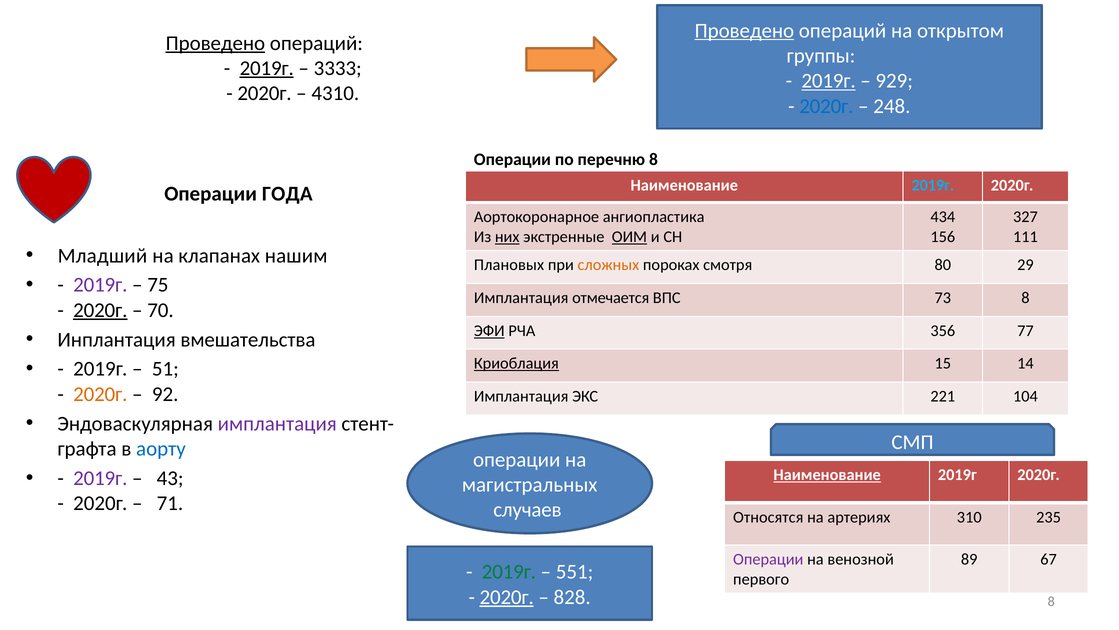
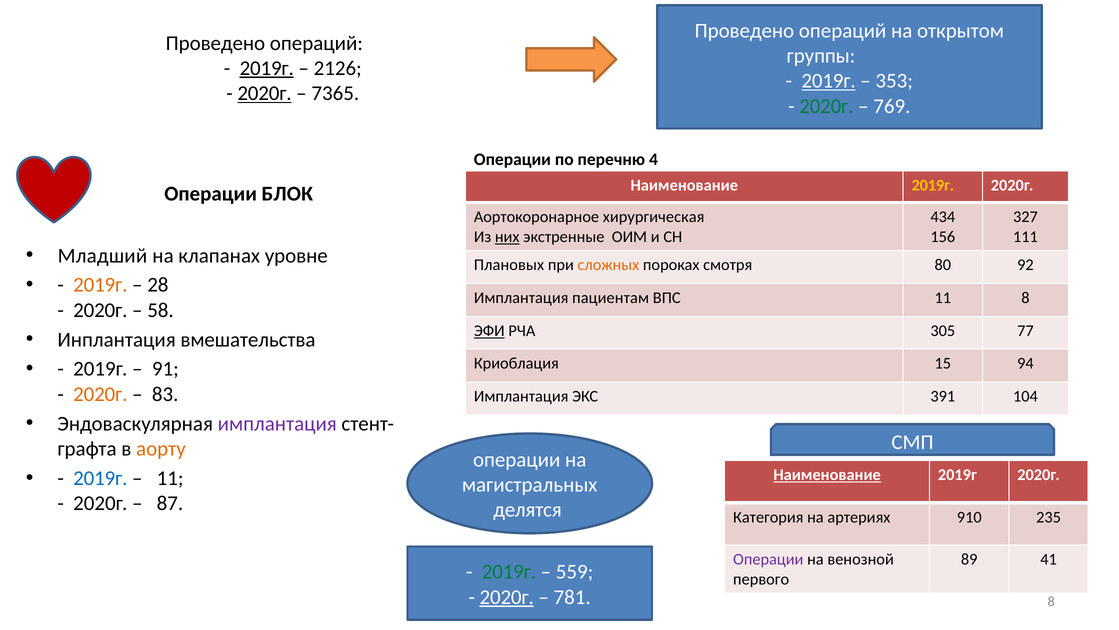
Проведено underline: present -> none (744, 31)
Проведено underline: present -> none (215, 43)
3333: 3333 -> 2126 (338, 68)
929: 929 -> 353 (894, 81)
2020г underline: none -> present (265, 93)
4310: 4310 -> 7365 (335, 93)
2020г colour: blue -> green (826, 106)
248: 248 -> 769 (892, 106)
перечню 8: 8 -> 4 (654, 159)
2019г colour: light blue -> yellow (933, 185)
ГОДА: ГОДА -> БЛОК (287, 194)
ангиопластика: ангиопластика -> хирургическая (654, 217)
ОИМ underline: present -> none (629, 237)
нашим: нашим -> уровне (296, 255)
29: 29 -> 92 (1025, 265)
2019г colour: purple -> orange (100, 285)
75: 75 -> 28 (158, 285)
отмечается: отмечается -> пациентам (611, 298)
ВПС 73: 73 -> 11 (943, 298)
2020г underline: present -> none (100, 310)
70: 70 -> 58 (161, 310)
356: 356 -> 305 (943, 330)
Криоблация underline: present -> none (516, 363)
14: 14 -> 94 (1025, 363)
51: 51 -> 91 (165, 369)
92: 92 -> 83 (165, 394)
221: 221 -> 391 (943, 396)
аорту colour: blue -> orange (161, 448)
2019г colour: purple -> blue (100, 478)
43: 43 -> 11 (170, 478)
71: 71 -> 87 (170, 503)
случаев: случаев -> делятся (527, 510)
Относятся: Относятся -> Категория (768, 517)
310: 310 -> 910 (969, 517)
67: 67 -> 41 (1049, 559)
551: 551 -> 559 (575, 571)
828: 828 -> 781 (572, 597)
